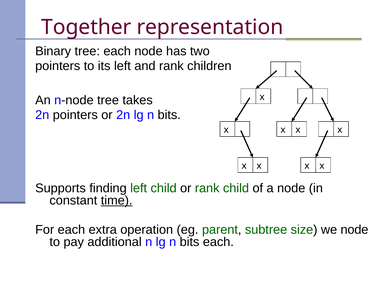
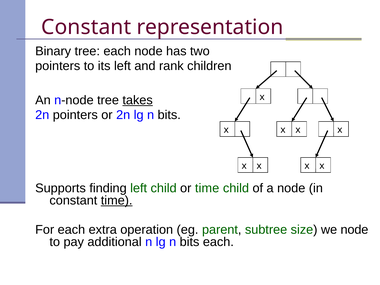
Together: Together -> Constant (86, 27)
takes underline: none -> present (138, 100)
or rank: rank -> time (207, 188)
